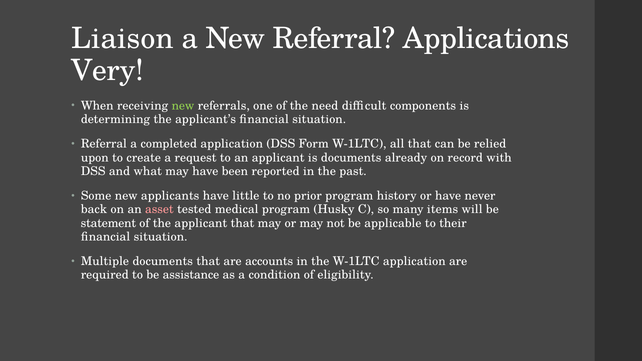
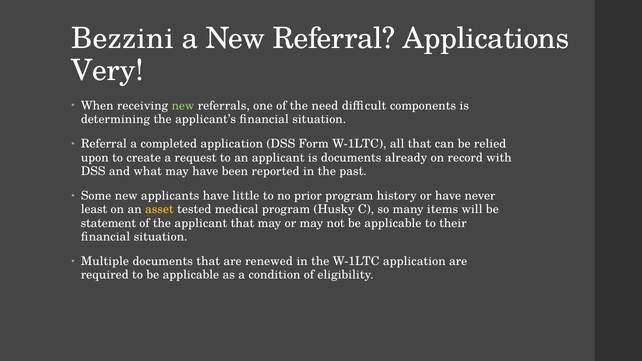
Liaison: Liaison -> Bezzini (123, 39)
back: back -> least (94, 209)
asset colour: pink -> yellow (159, 209)
accounts: accounts -> renewed (269, 261)
to be assistance: assistance -> applicable (191, 275)
